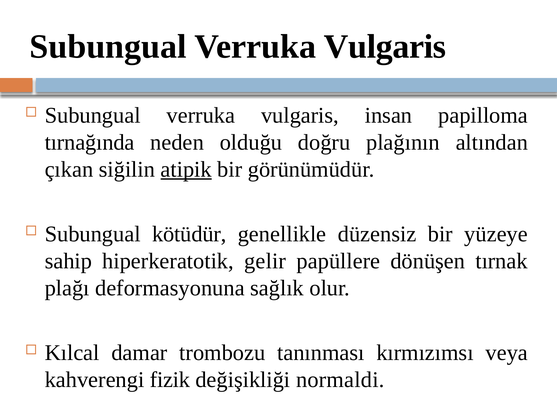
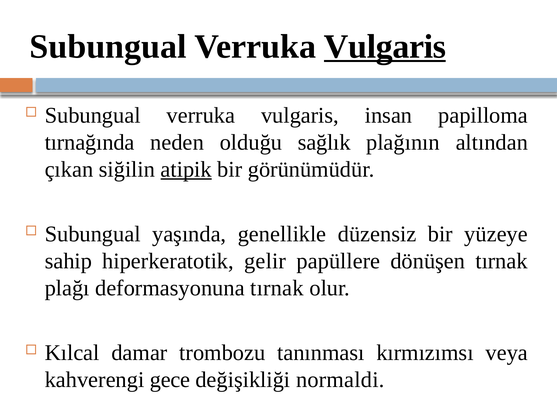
Vulgaris underline: none -> present (385, 46)
doğru: doğru -> sağlık (324, 142)
kötüdür: kötüdür -> yaşında (189, 234)
deformasyonuna sağlık: sağlık -> tırnak (277, 288)
fizik: fizik -> gece (170, 379)
